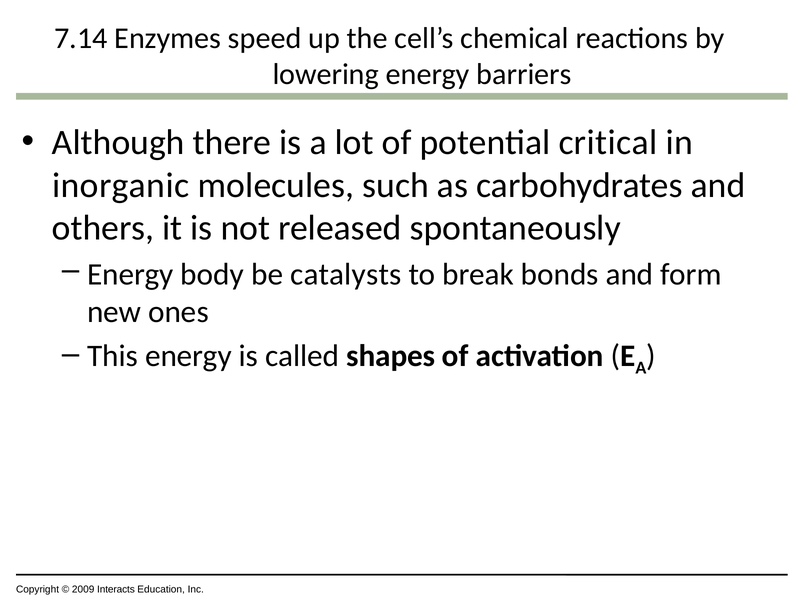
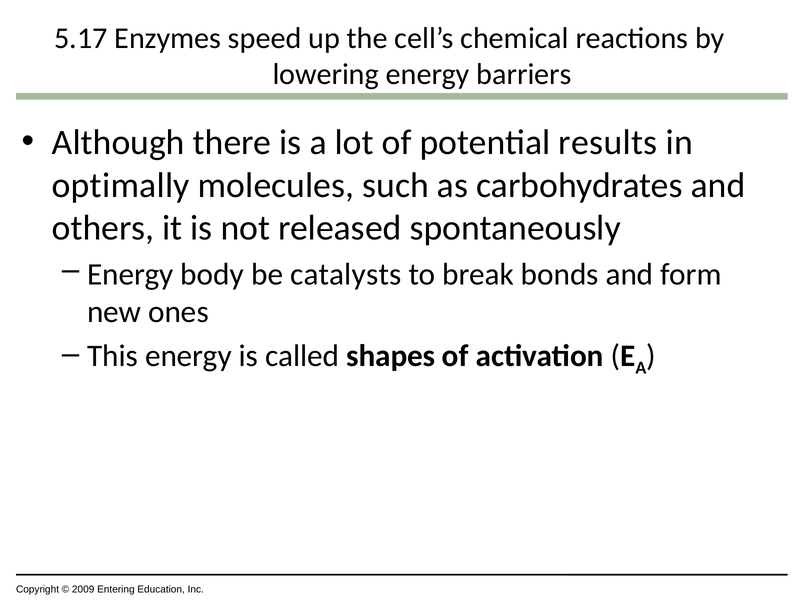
7.14: 7.14 -> 5.17 (81, 38)
critical: critical -> results (608, 142)
inorganic: inorganic -> optimally (121, 185)
Interacts: Interacts -> Entering (116, 589)
